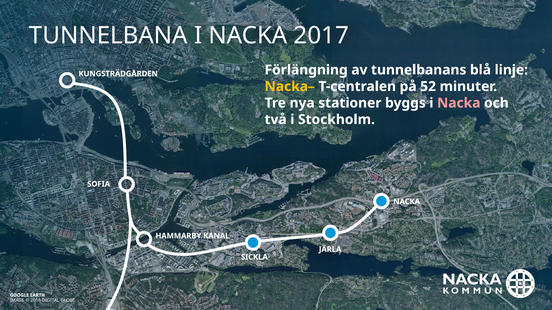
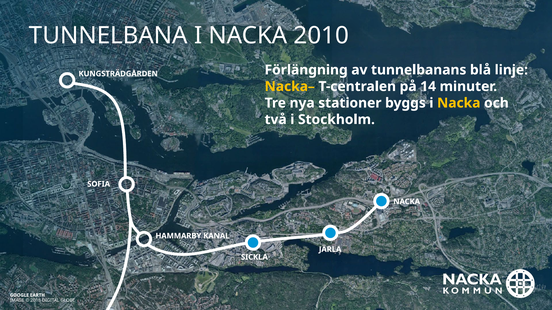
2017: 2017 -> 2010 (321, 36)
52: 52 -> 14 (428, 87)
Nacka colour: pink -> yellow (459, 103)
